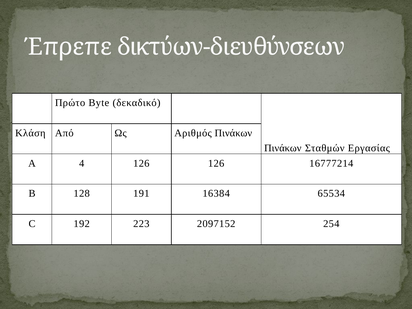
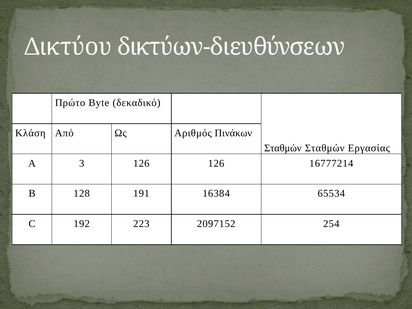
Έπρεπε: Έπρεπε -> Δικτύου (68, 47)
Πινάκων: Πινάκων -> Σταθμών (283, 148)
4: 4 -> 3 (82, 163)
